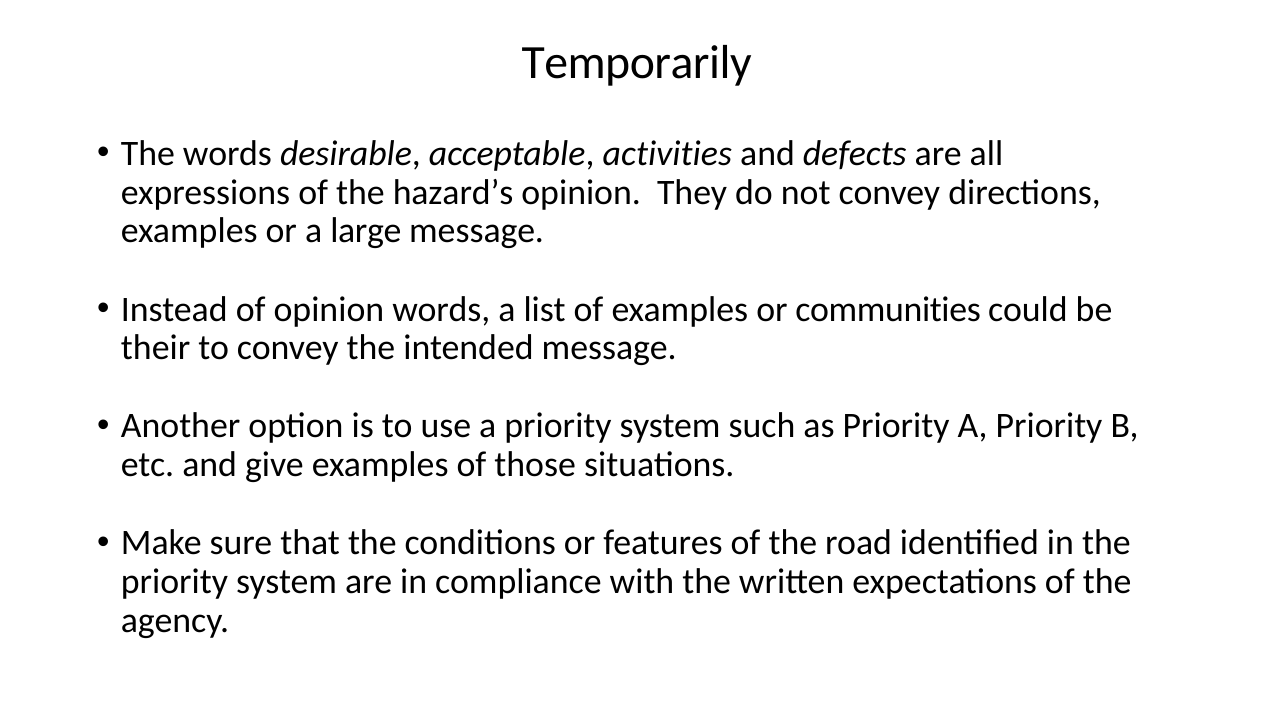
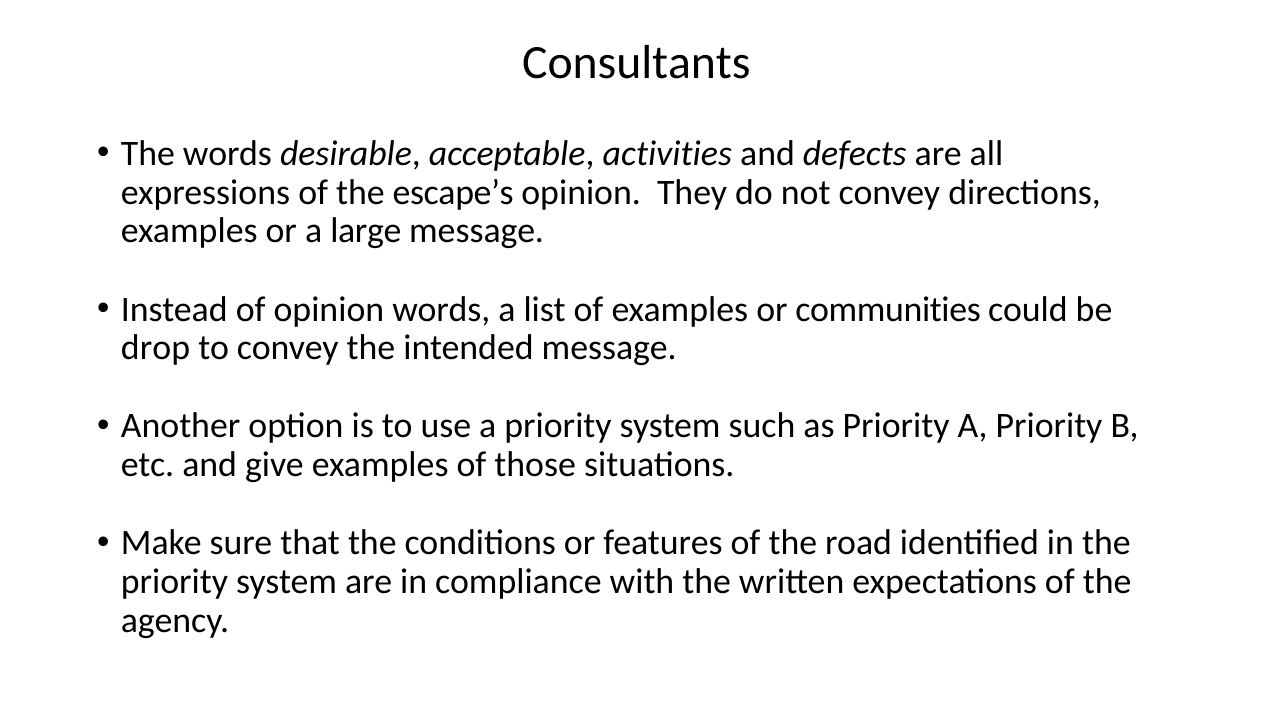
Temporarily: Temporarily -> Consultants (636, 63)
hazard’s: hazard’s -> escape’s (453, 192)
their: their -> drop (156, 348)
